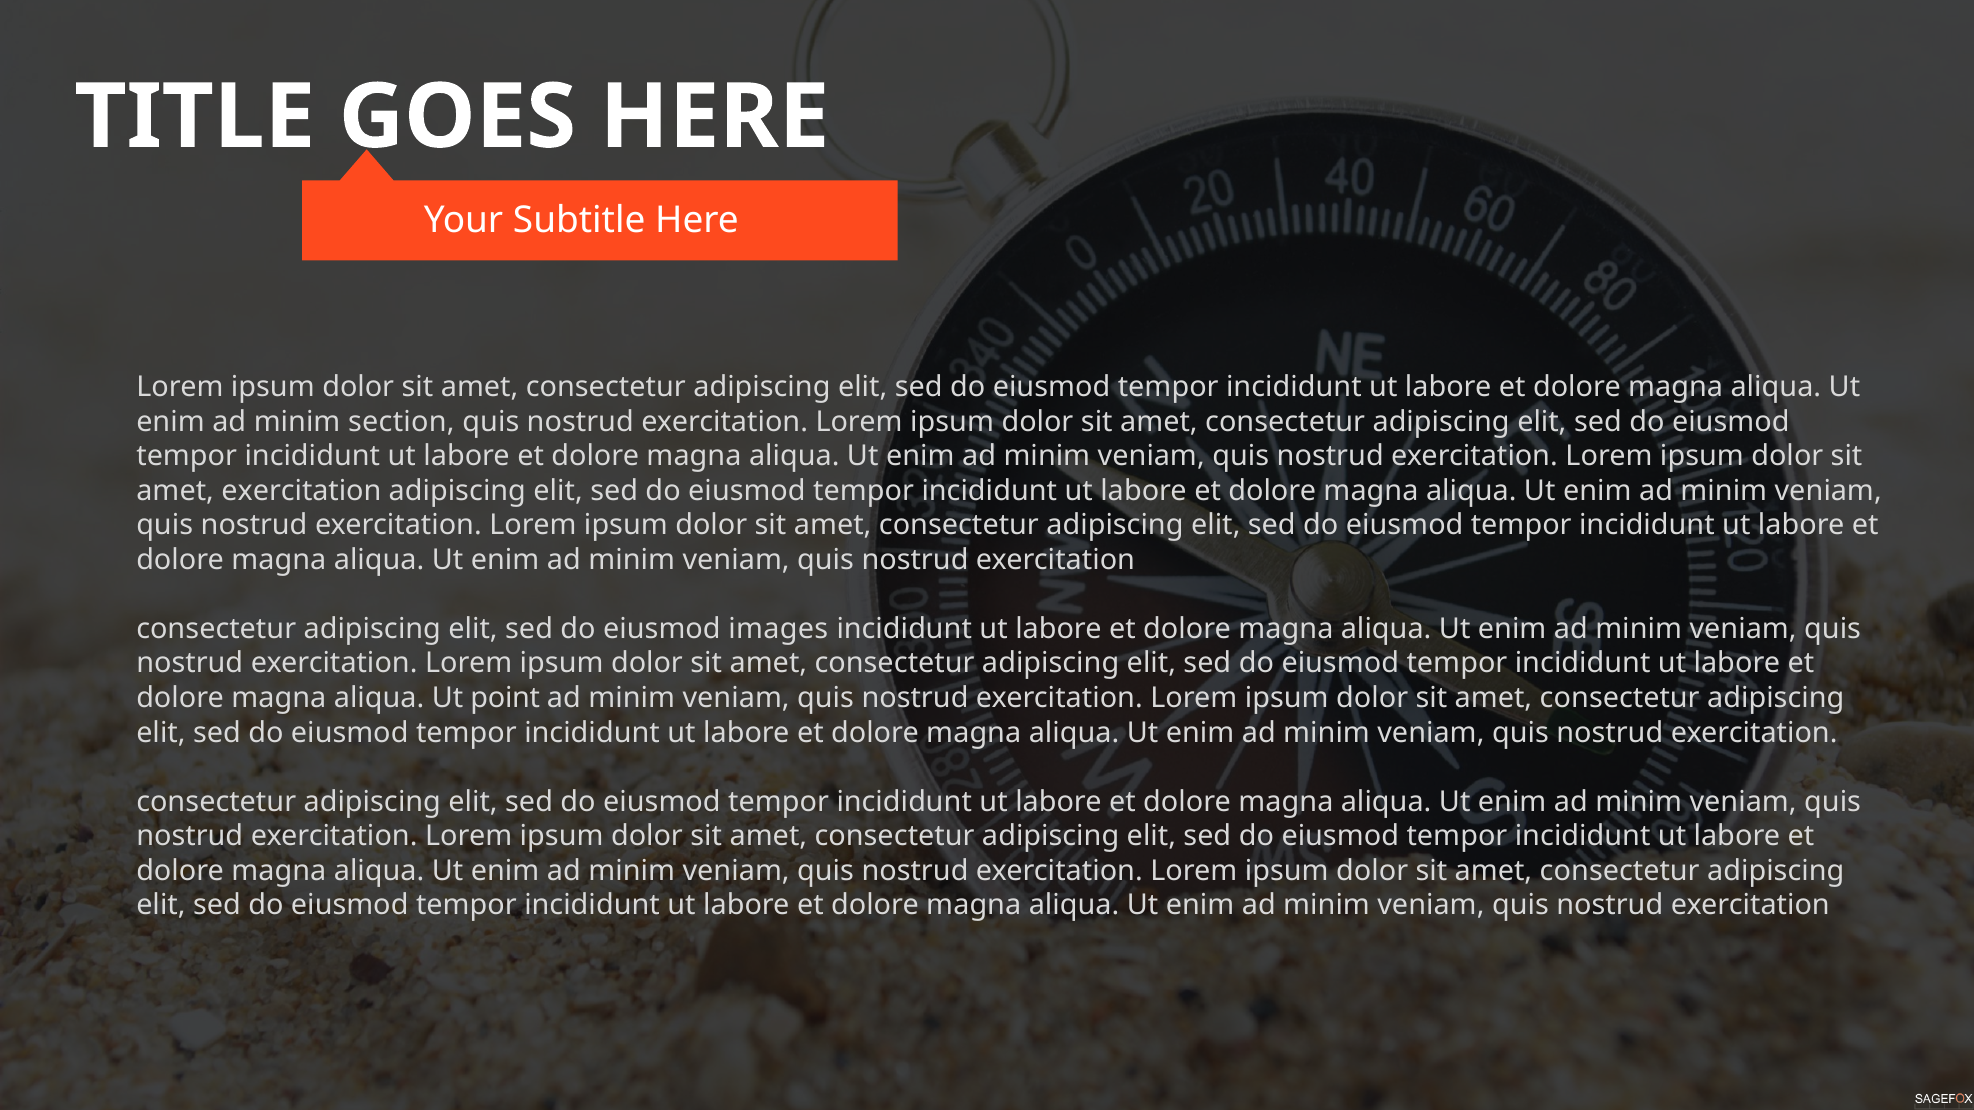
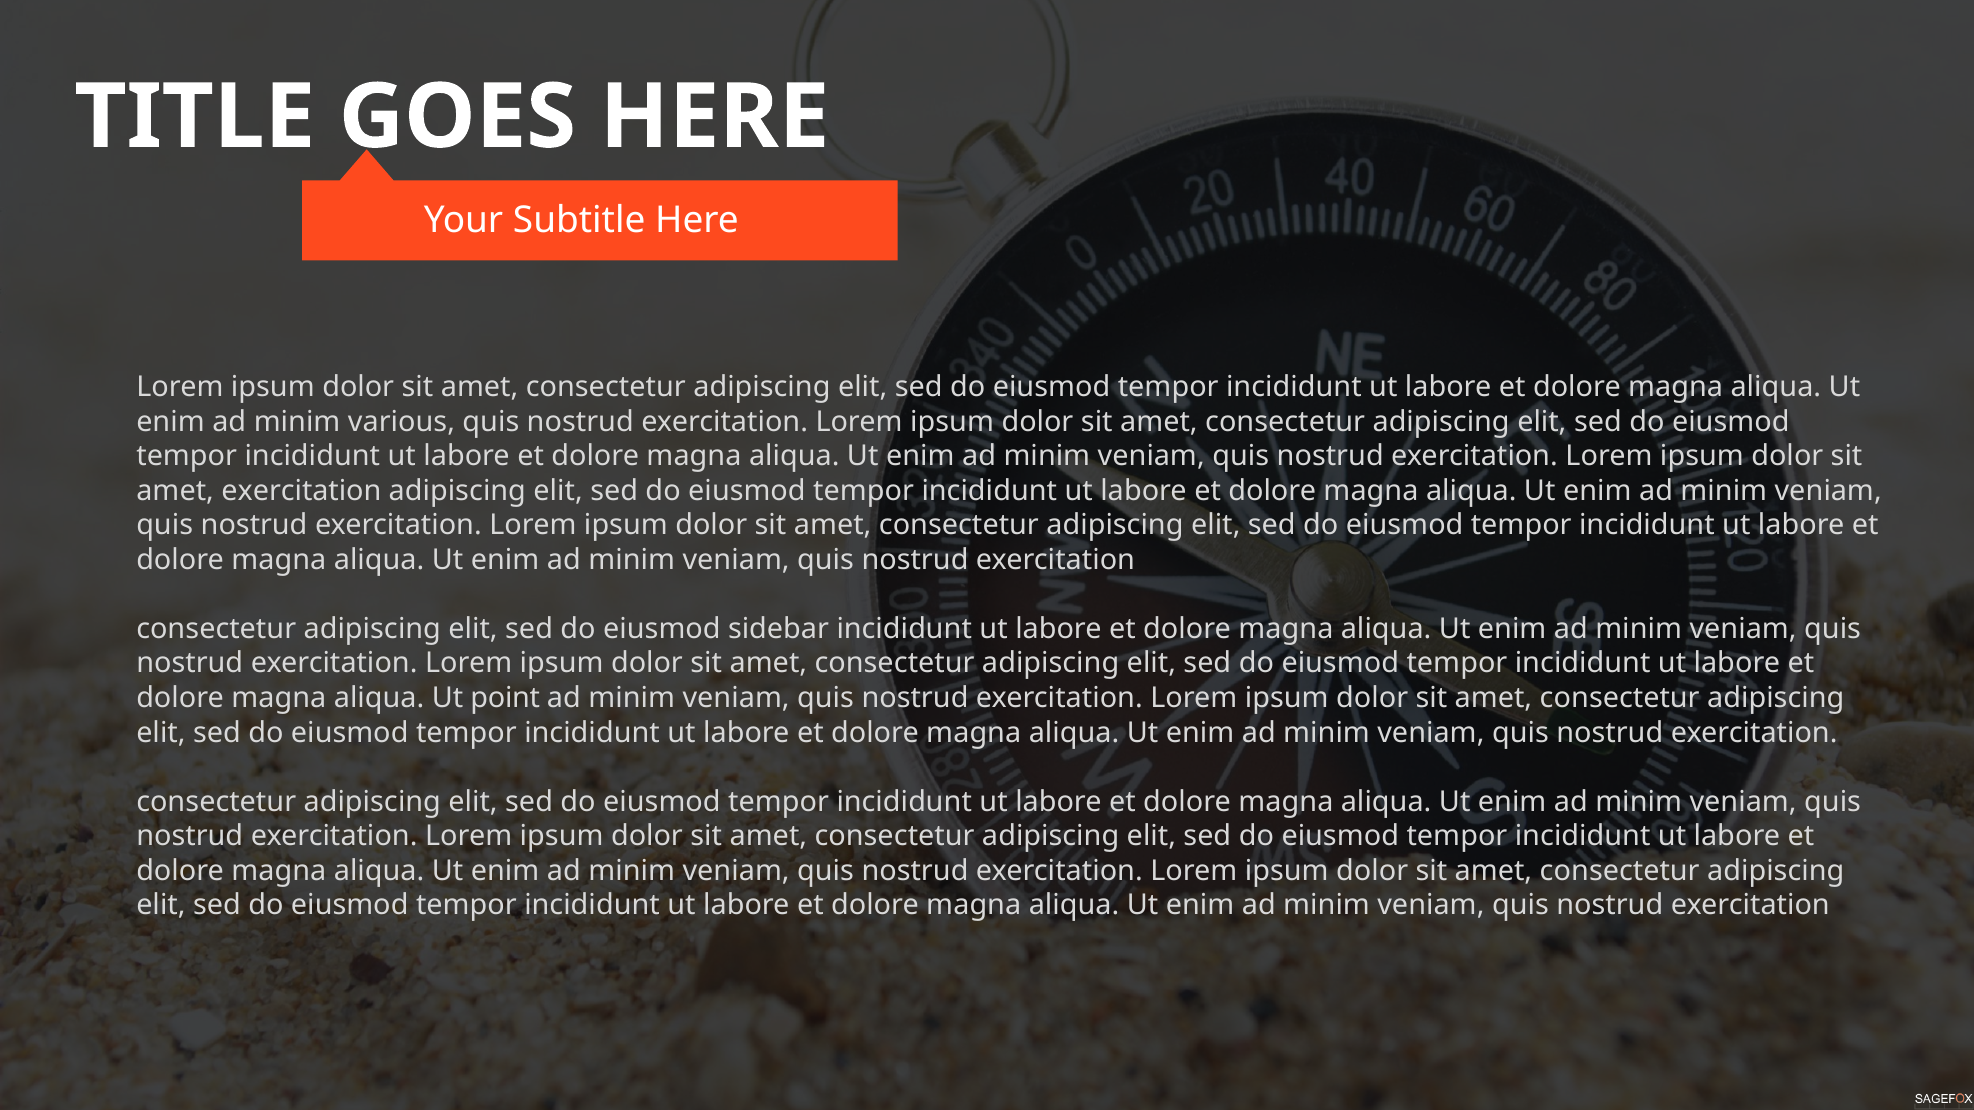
section: section -> various (401, 422)
images: images -> sidebar (778, 629)
